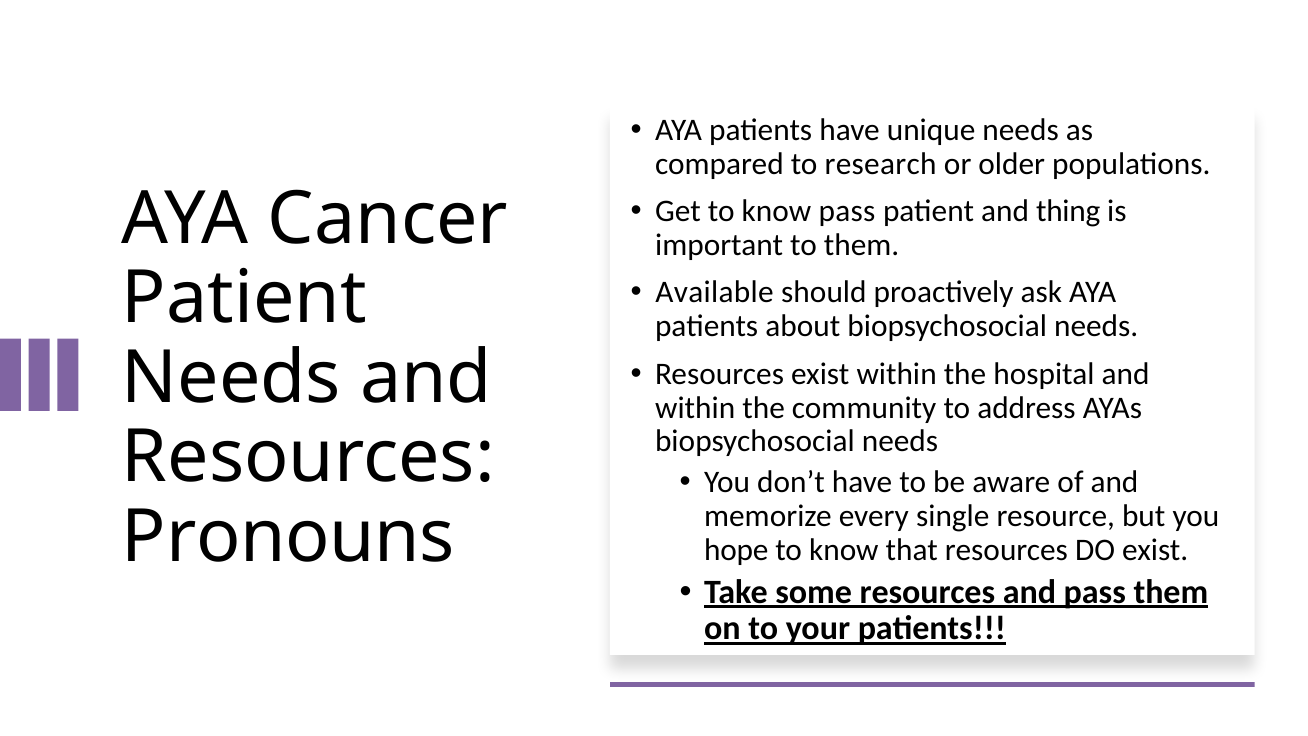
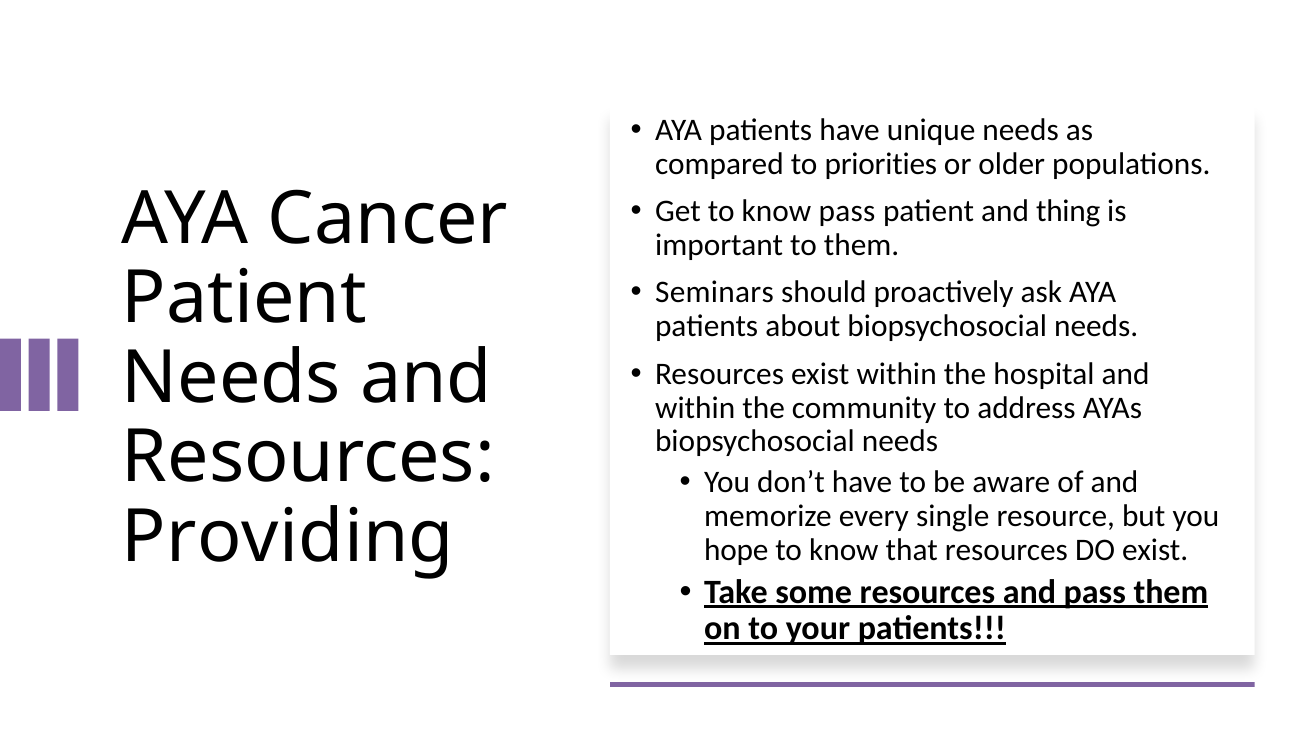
research: research -> priorities (881, 164)
Available: Available -> Seminars (715, 292)
Pronouns: Pronouns -> Providing (288, 537)
